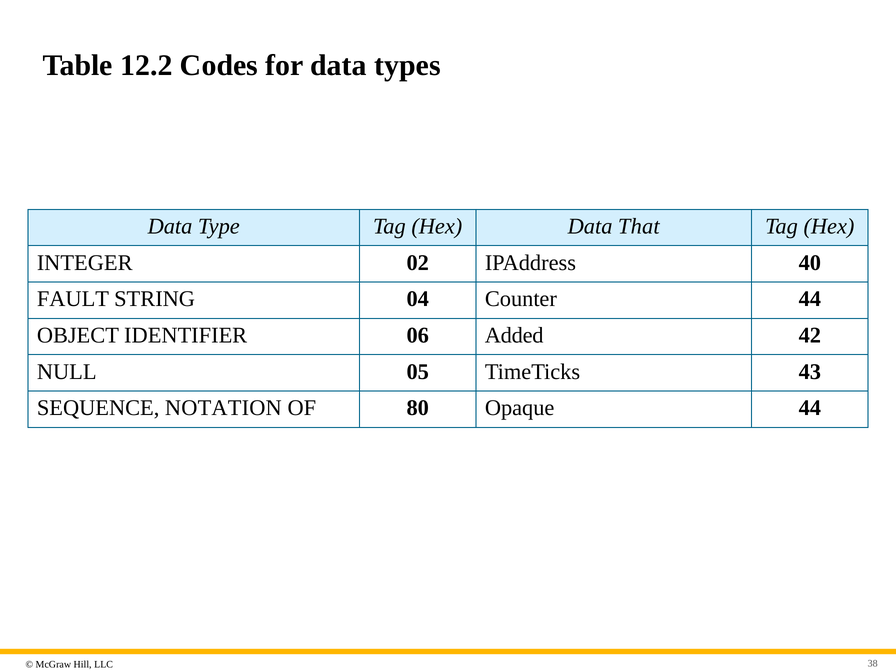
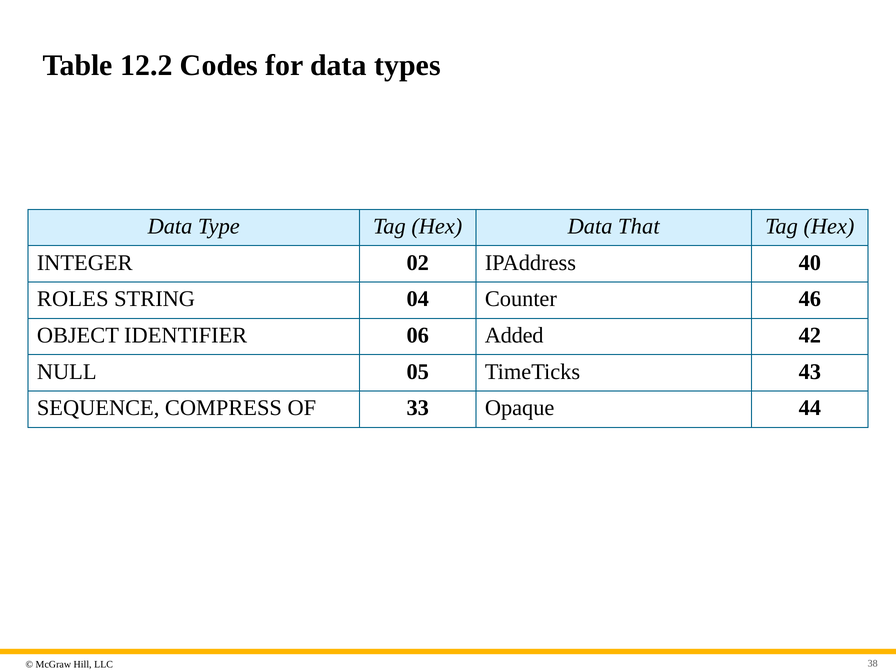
FAULT: FAULT -> ROLES (73, 299)
Counter 44: 44 -> 46 (810, 299)
NOTATION: NOTATION -> COMPRESS (223, 408)
80: 80 -> 33 (418, 408)
